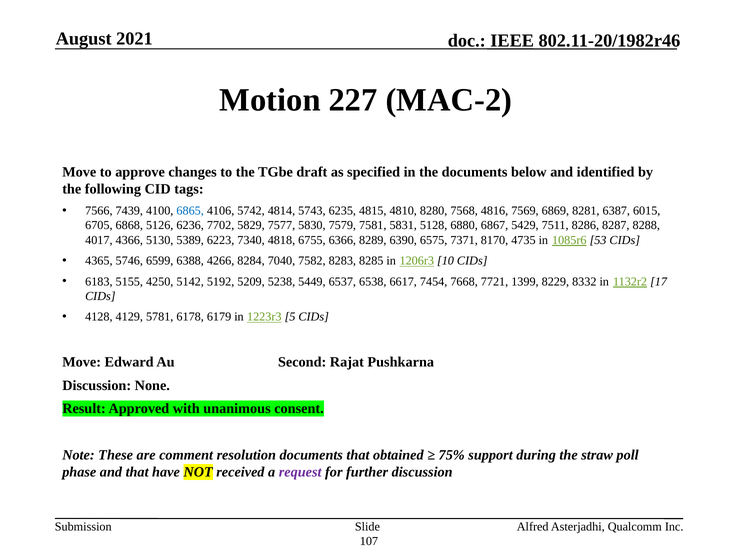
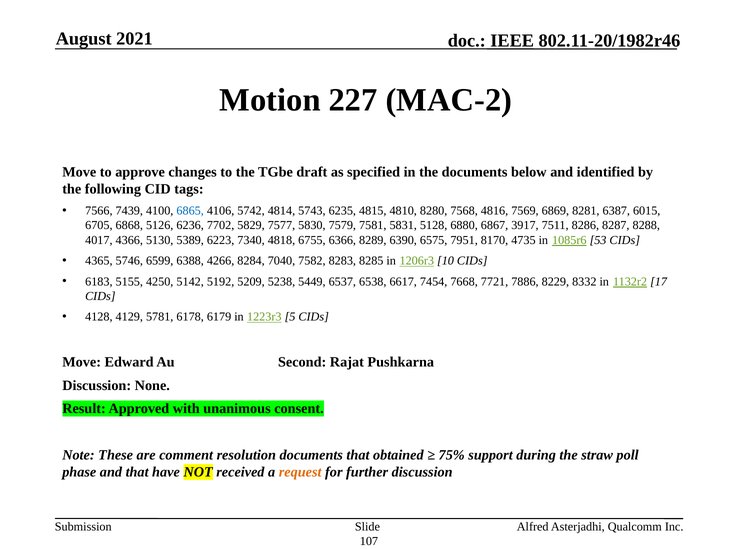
5429: 5429 -> 3917 (525, 225)
7371: 7371 -> 7951 (464, 240)
1399: 1399 -> 7886 (525, 282)
request colour: purple -> orange (300, 472)
